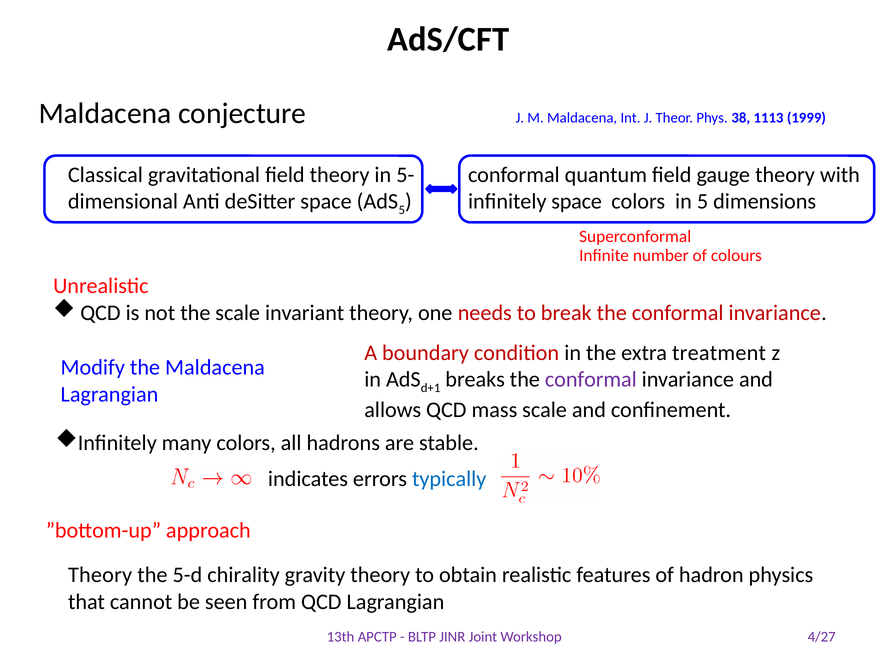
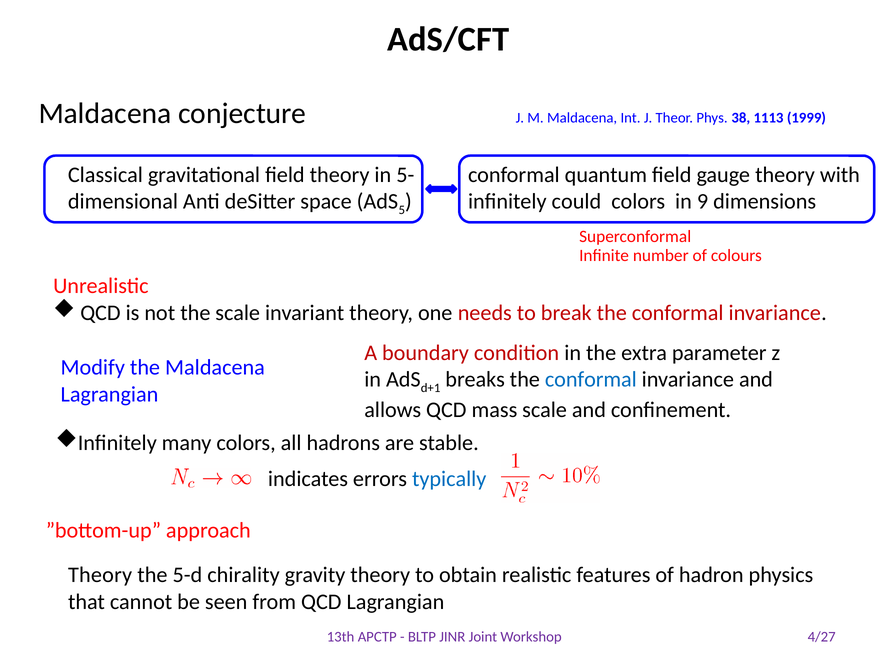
infinitely space: space -> could (576, 201)
in 5: 5 -> 9 (703, 201)
treatment: treatment -> parameter (719, 353)
conformal colour: purple -> blue (591, 379)
